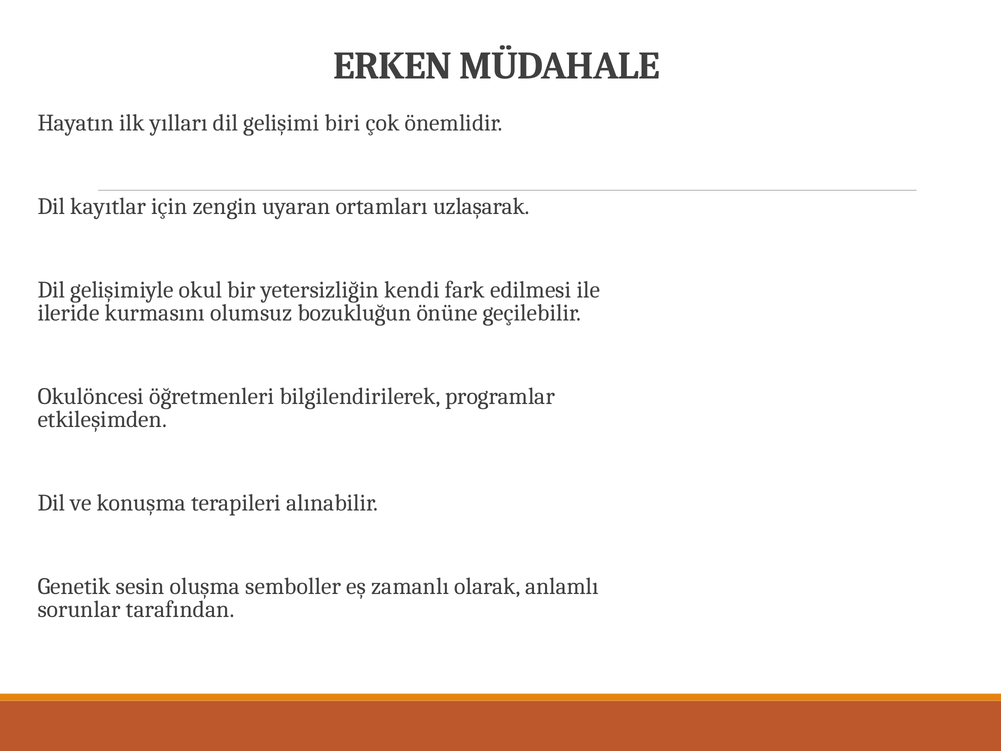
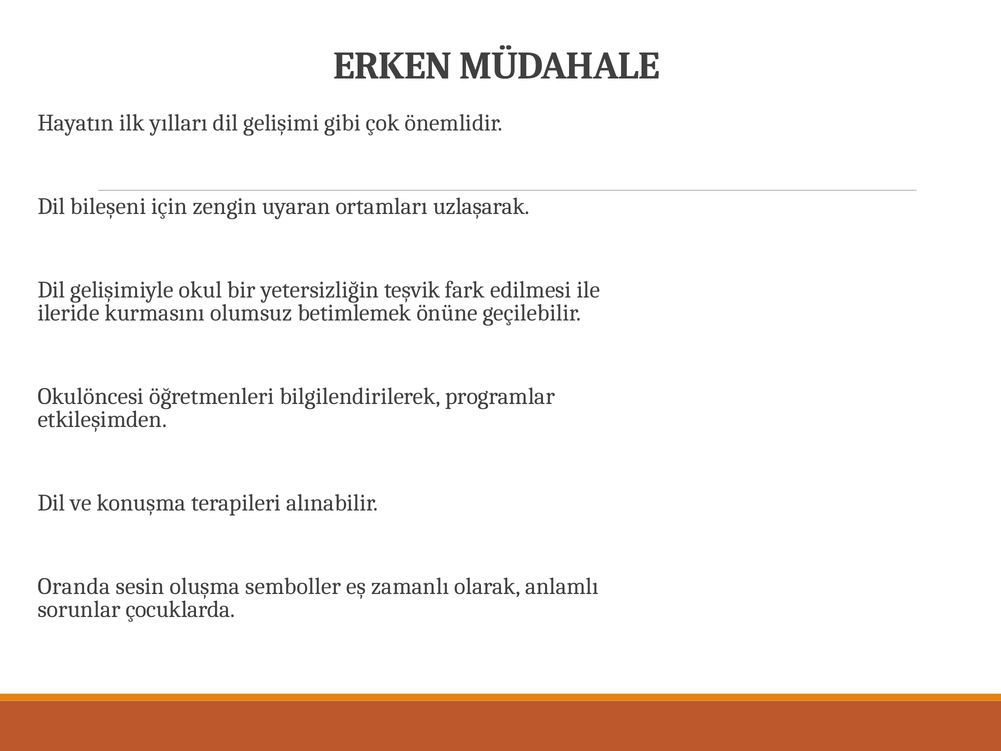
biri: biri -> gibi (342, 123)
kayıtlar: kayıtlar -> bileşeni (108, 206)
kendi: kendi -> teşvik (412, 290)
bozukluğun: bozukluğun -> betimlemek (355, 313)
Genetik: Genetik -> Oranda (74, 586)
tarafından: tarafından -> çocuklarda (180, 609)
